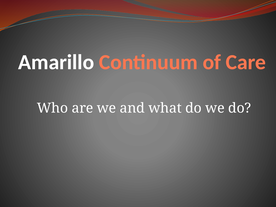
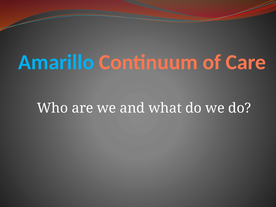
Amarillo colour: white -> light blue (56, 62)
